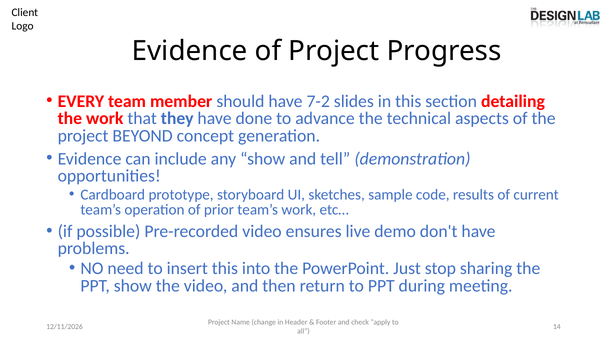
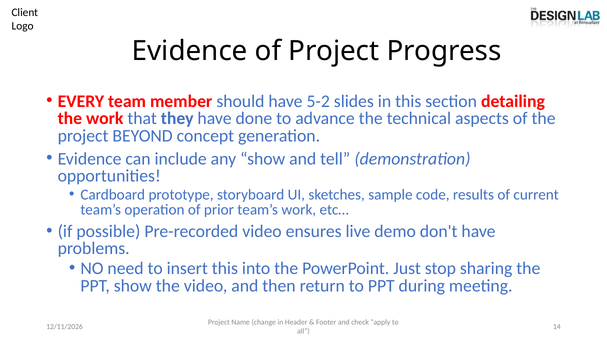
7-2: 7-2 -> 5-2 (318, 101)
